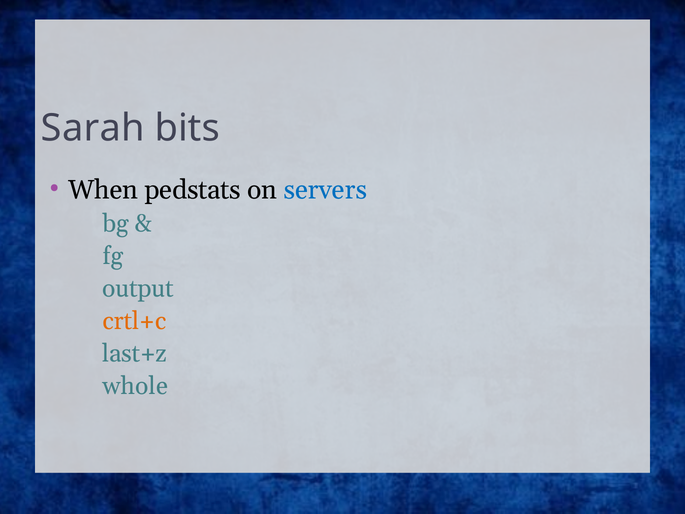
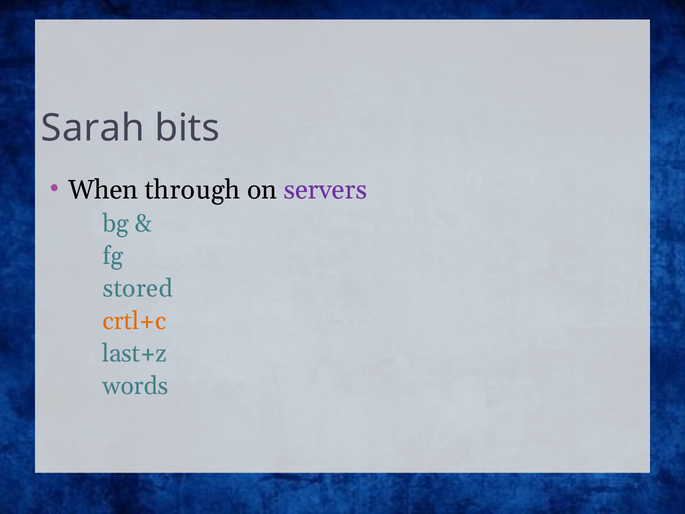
pedstats: pedstats -> through (192, 190)
servers colour: blue -> purple (325, 190)
output: output -> stored (138, 288)
whole: whole -> words (135, 386)
